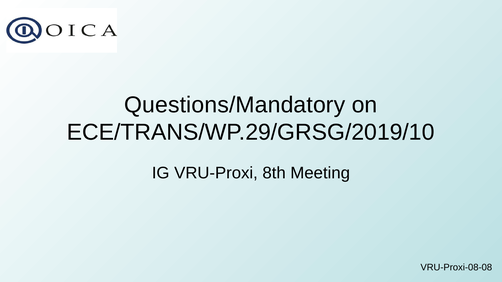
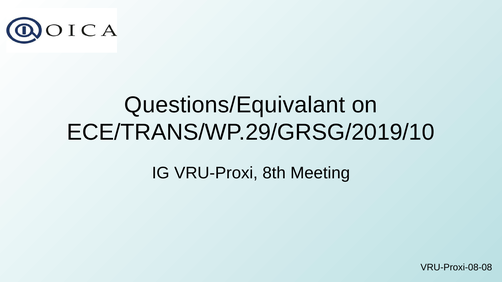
Questions/Mandatory: Questions/Mandatory -> Questions/Equivalant (235, 105)
